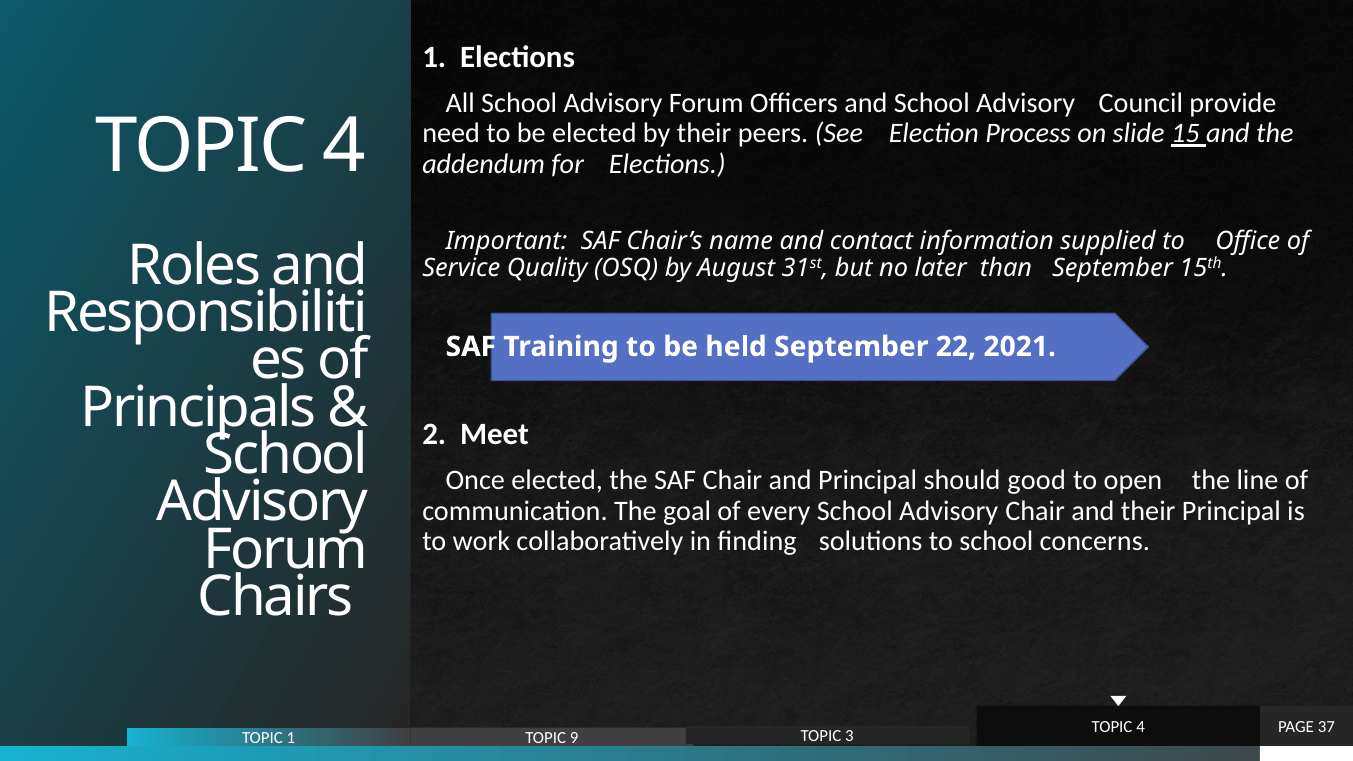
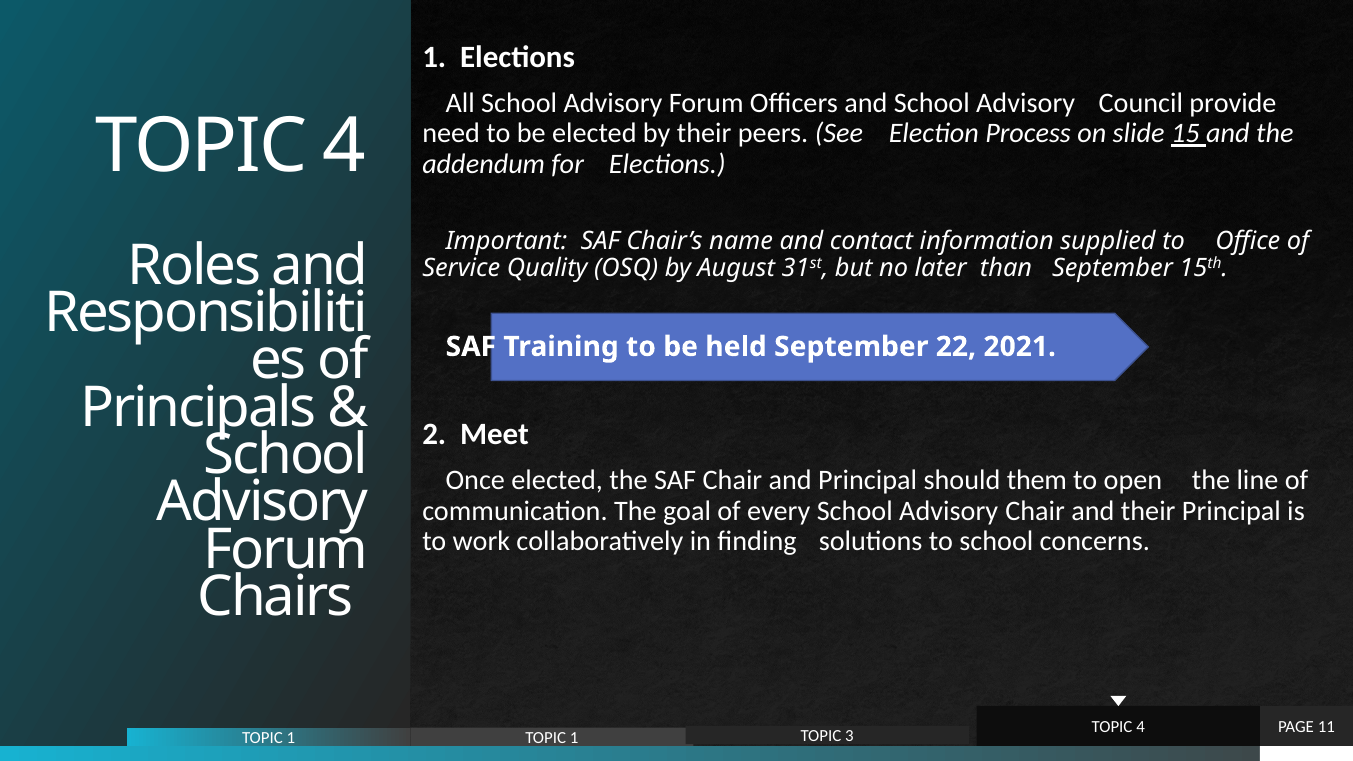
good: good -> them (1037, 480)
37: 37 -> 11 (1326, 727)
1 TOPIC 9: 9 -> 1 (574, 738)
